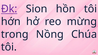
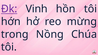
Sion: Sion -> Vinh (37, 9)
